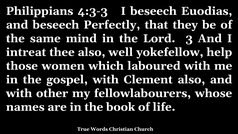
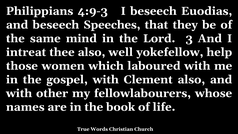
4:3-3: 4:3-3 -> 4:9-3 (93, 11)
Perfectly: Perfectly -> Speeches (112, 25)
